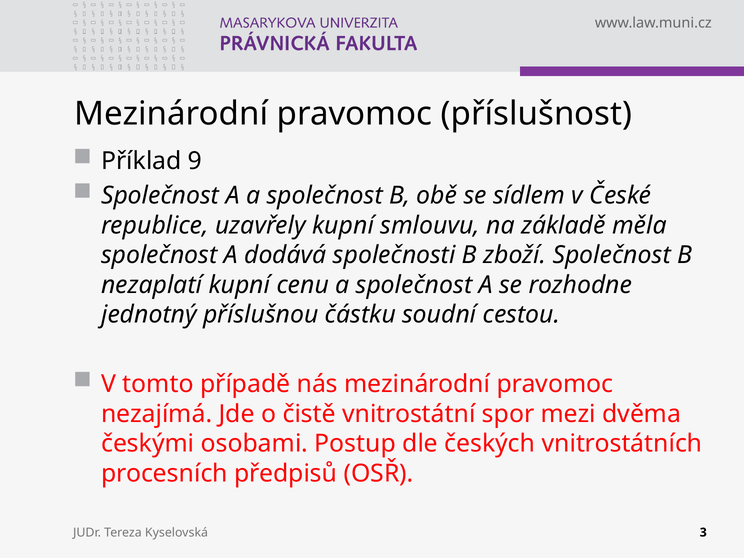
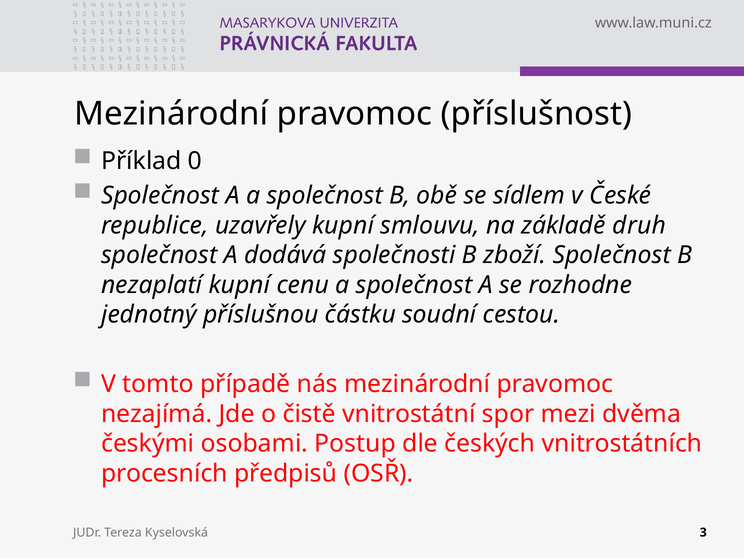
9: 9 -> 0 (195, 161)
měla: měla -> druh (639, 225)
